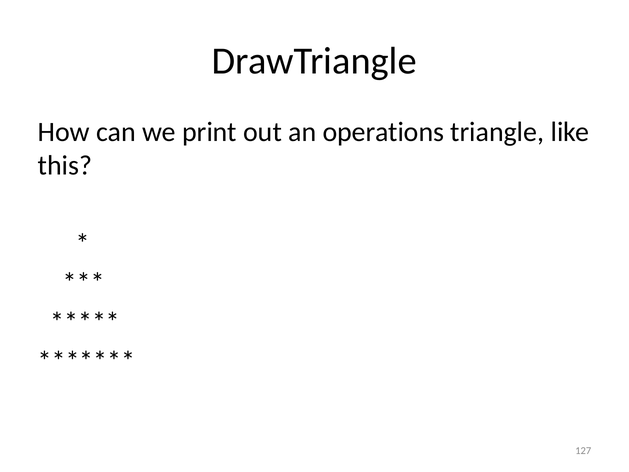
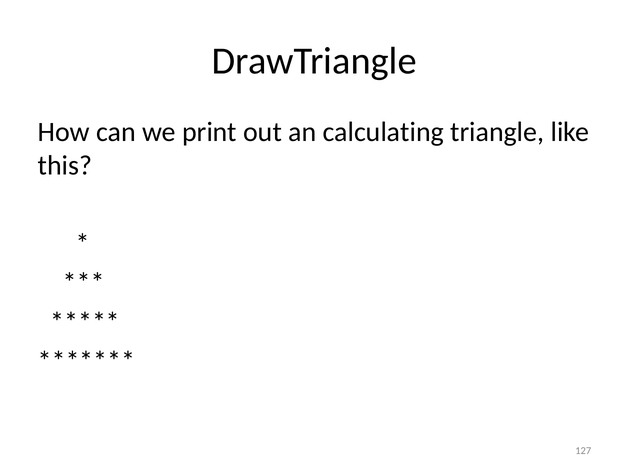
operations: operations -> calculating (383, 132)
